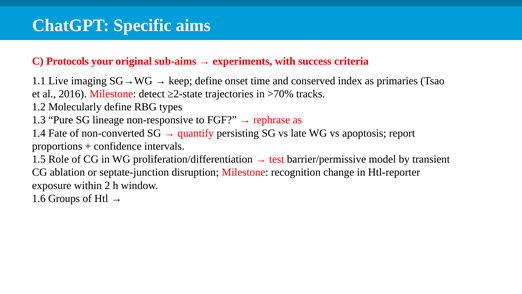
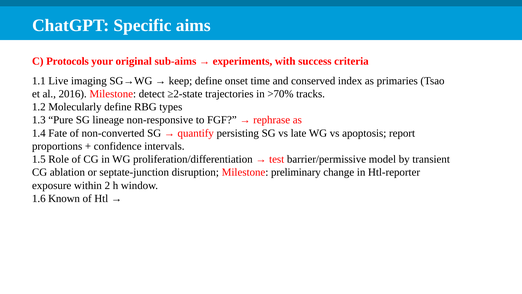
recognition: recognition -> preliminary (296, 172)
Groups: Groups -> Known (64, 198)
